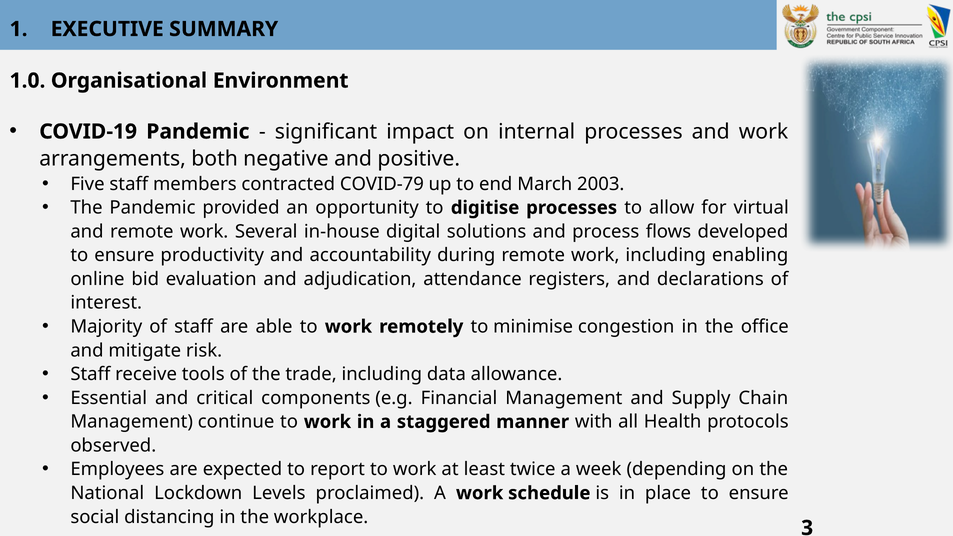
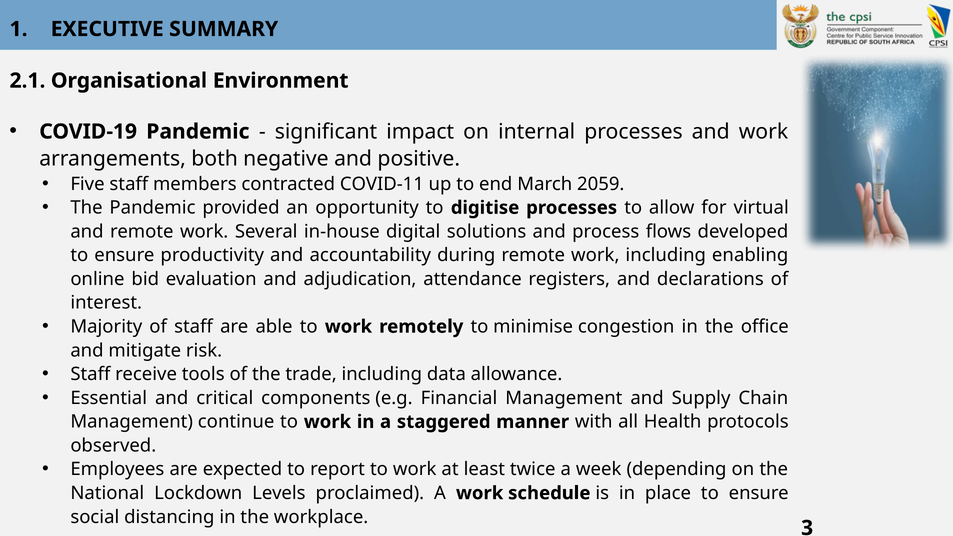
1.0: 1.0 -> 2.1 (27, 81)
COVID-79: COVID-79 -> COVID-11 (382, 184)
2003: 2003 -> 2059 (601, 184)
